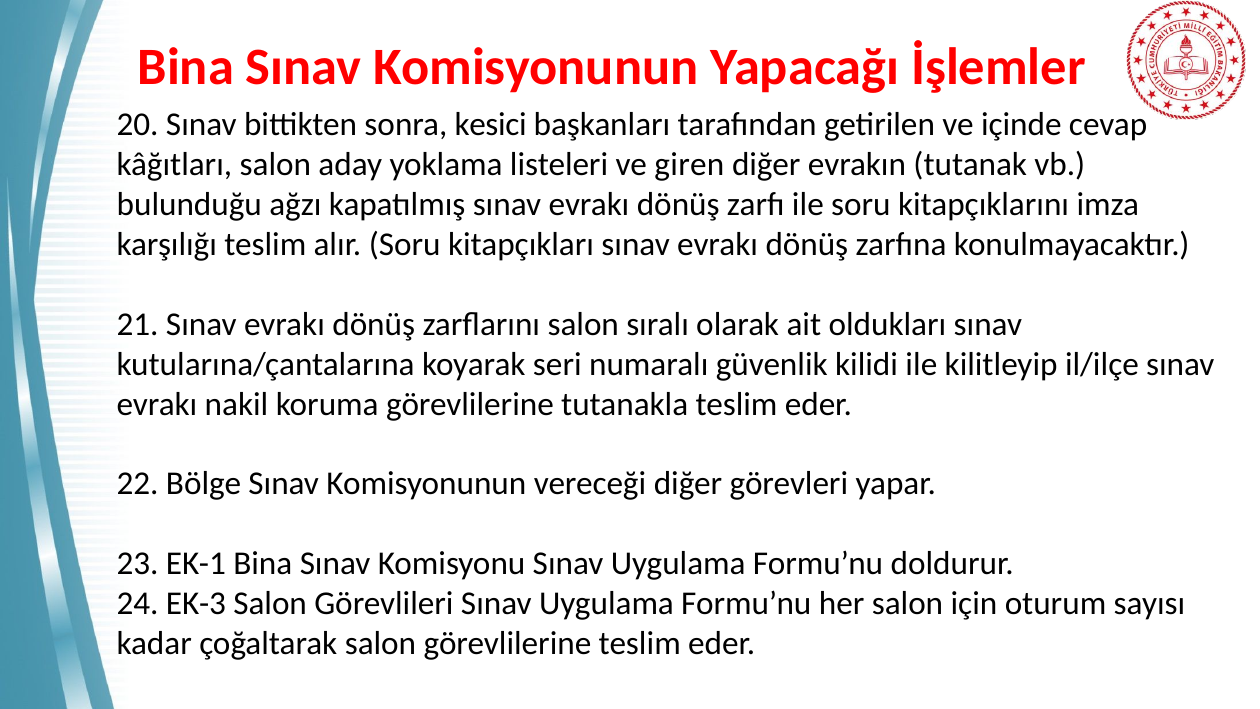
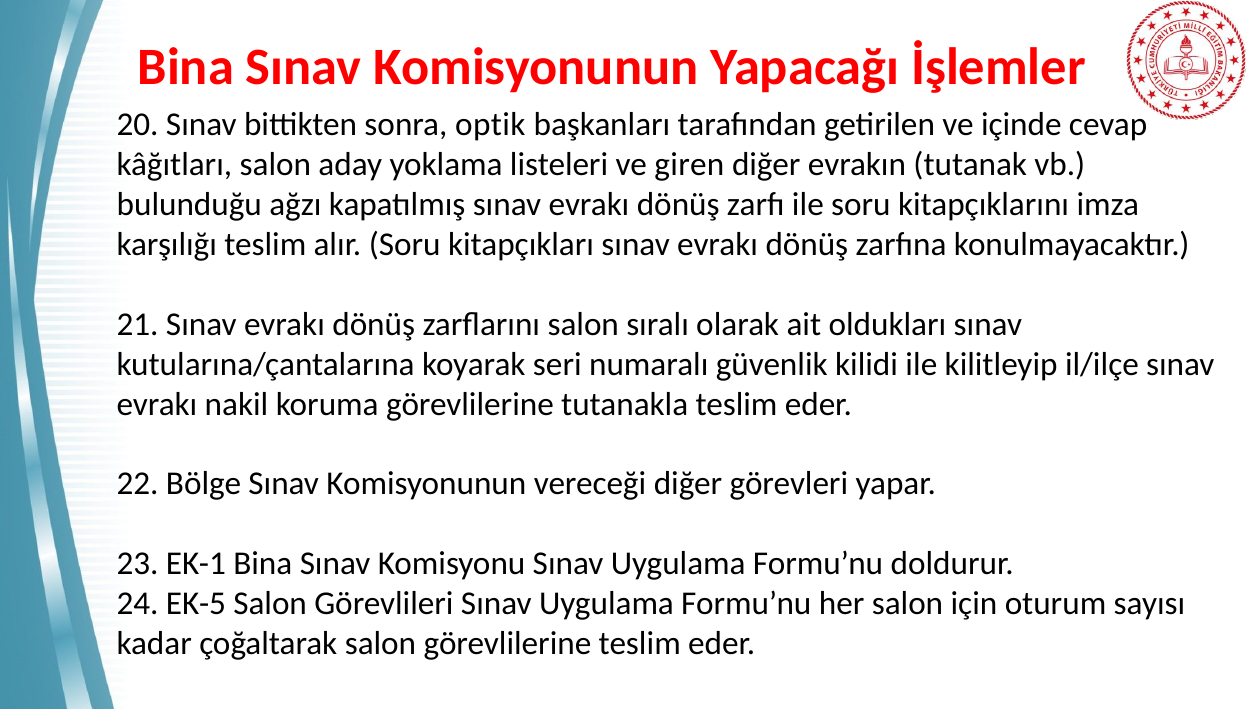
kesici: kesici -> optik (490, 125)
EK-3: EK-3 -> EK-5 (196, 604)
